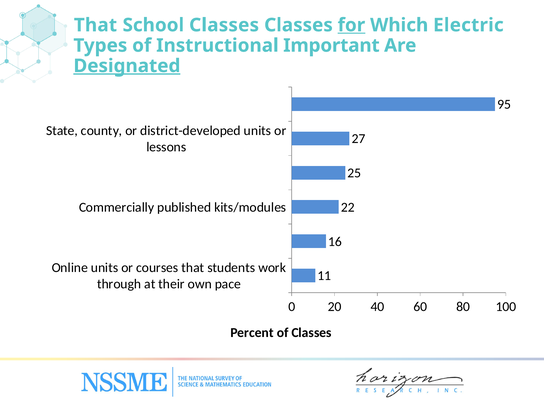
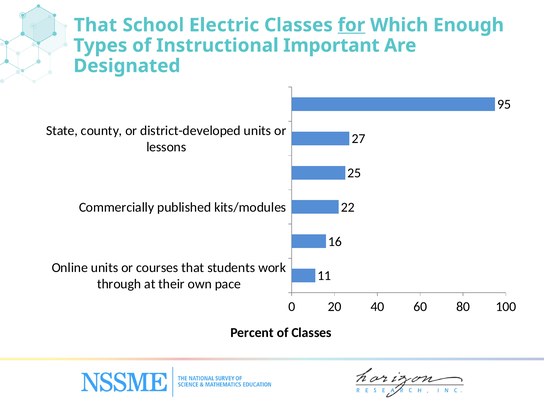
School Classes: Classes -> Electric (224, 25)
Electric: Electric -> Enough (469, 25)
Designated underline: present -> none (127, 66)
